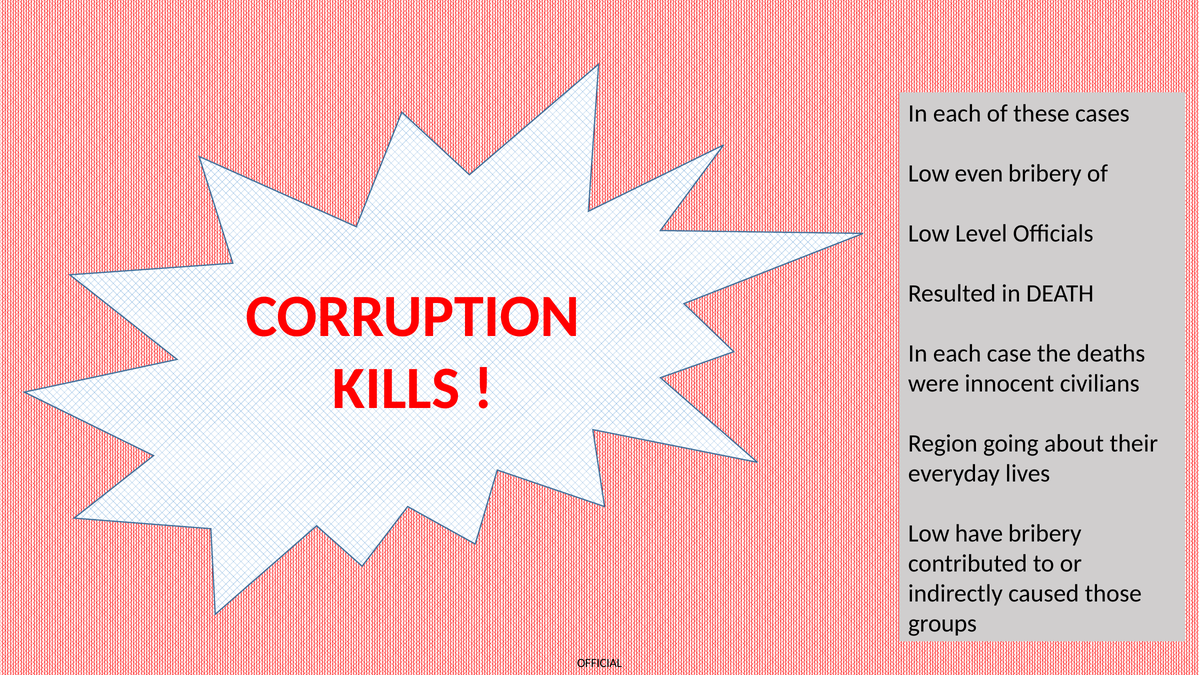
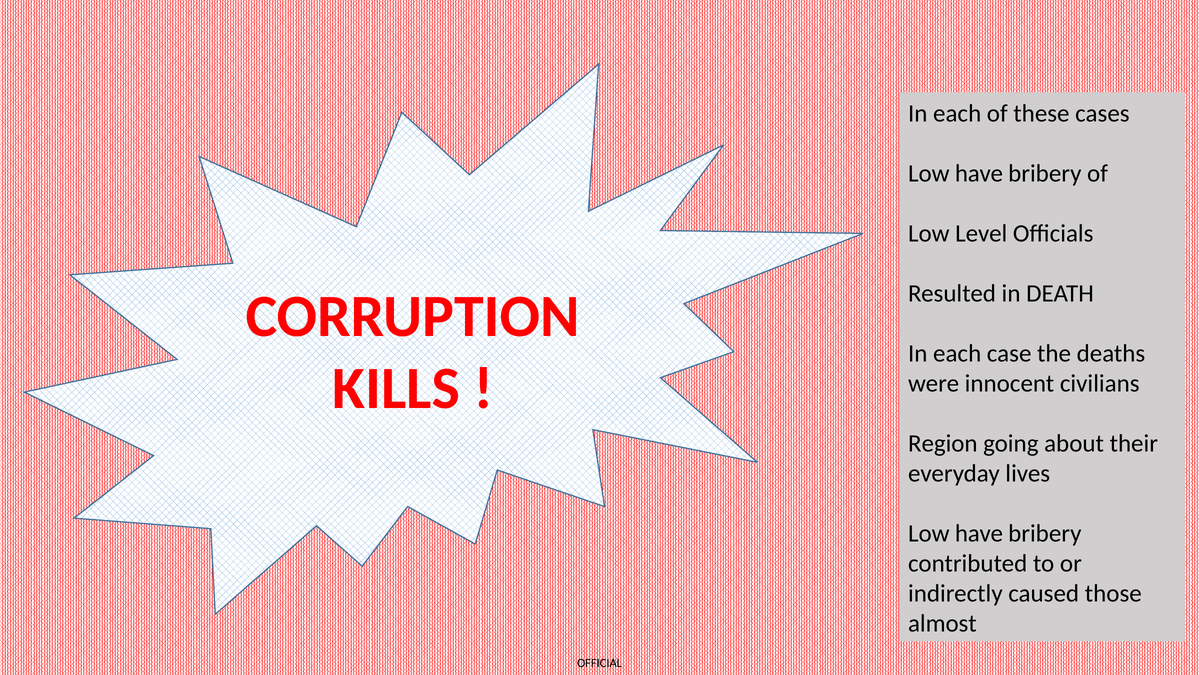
even: even -> have (979, 173)
groups: groups -> almost (942, 623)
